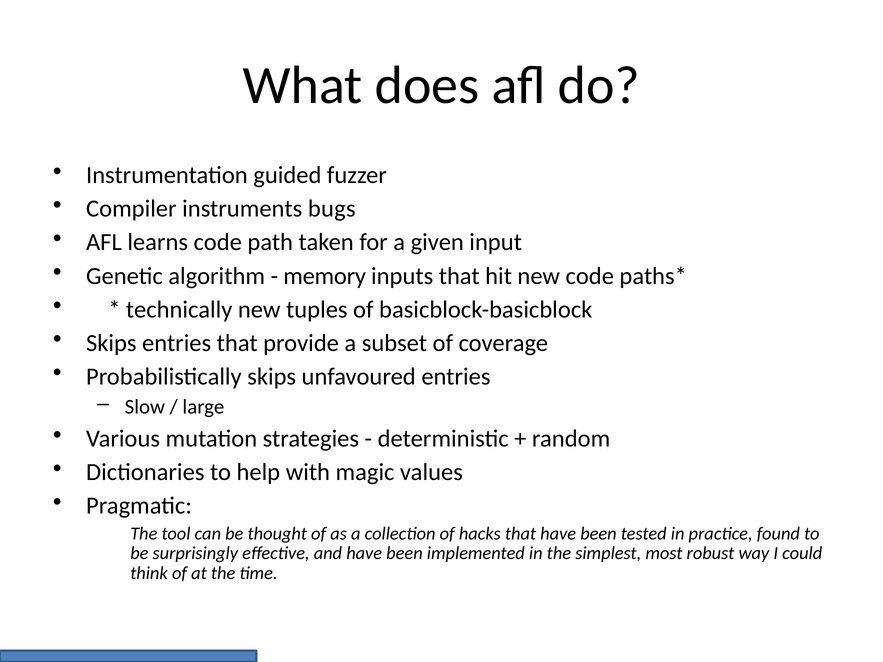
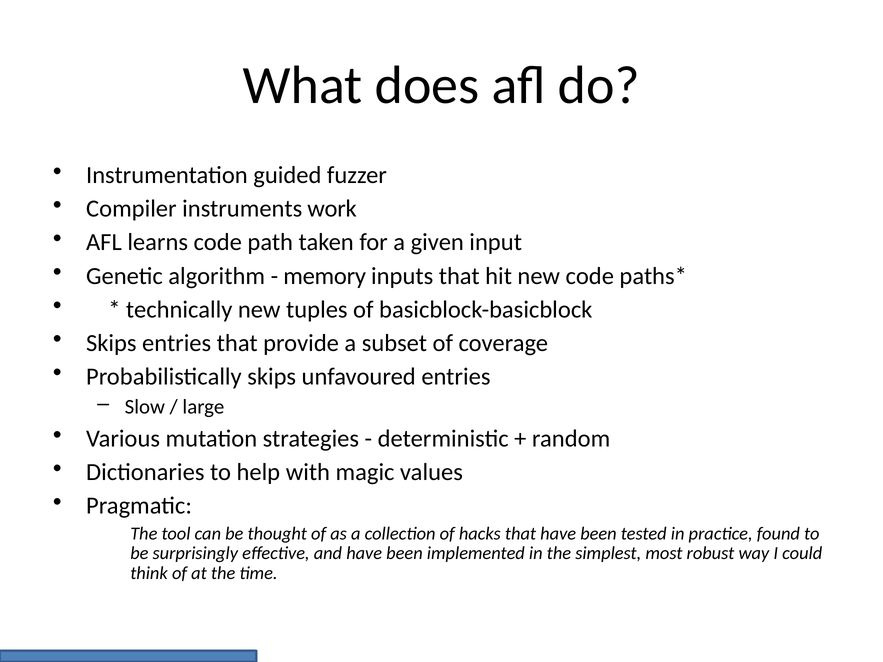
bugs: bugs -> work (332, 209)
